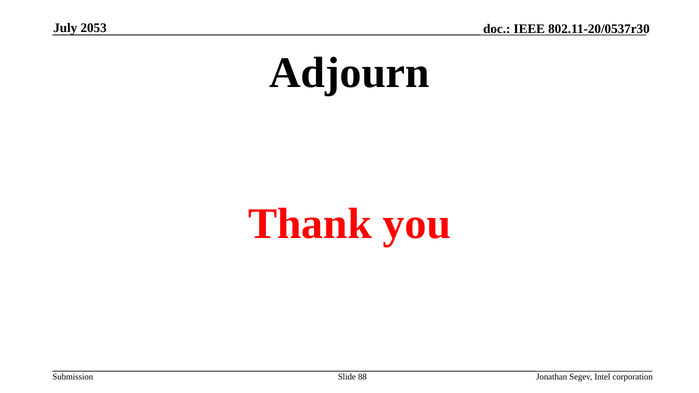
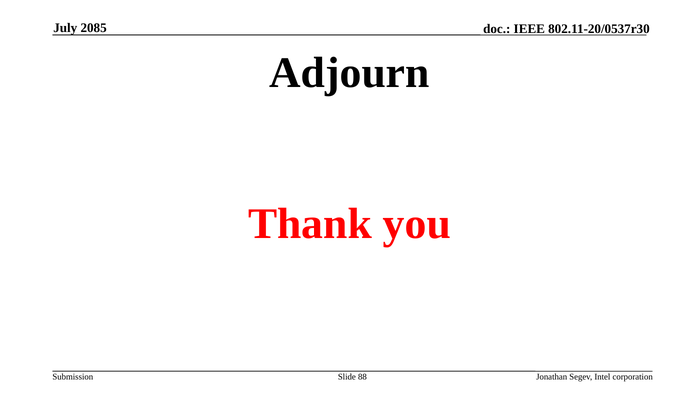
2053: 2053 -> 2085 (94, 28)
